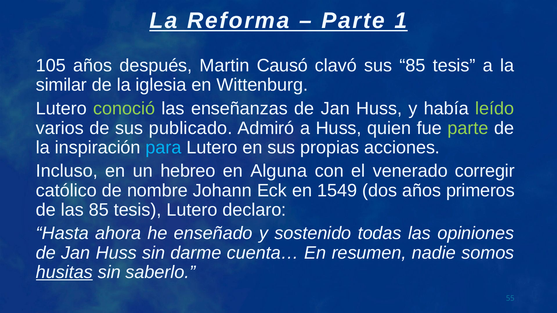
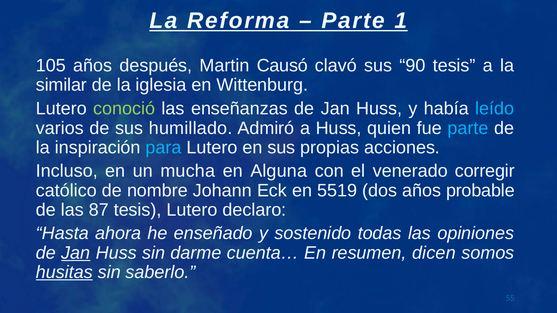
sus 85: 85 -> 90 (412, 66)
leído colour: light green -> light blue (495, 109)
publicado: publicado -> humillado (191, 128)
parte colour: light green -> light blue (468, 128)
hebreo: hebreo -> mucha (188, 171)
1549: 1549 -> 5519 (337, 191)
primeros: primeros -> probable (480, 191)
las 85: 85 -> 87 (99, 210)
Jan underline: none -> present (76, 253)
nadie: nadie -> dicen (434, 253)
